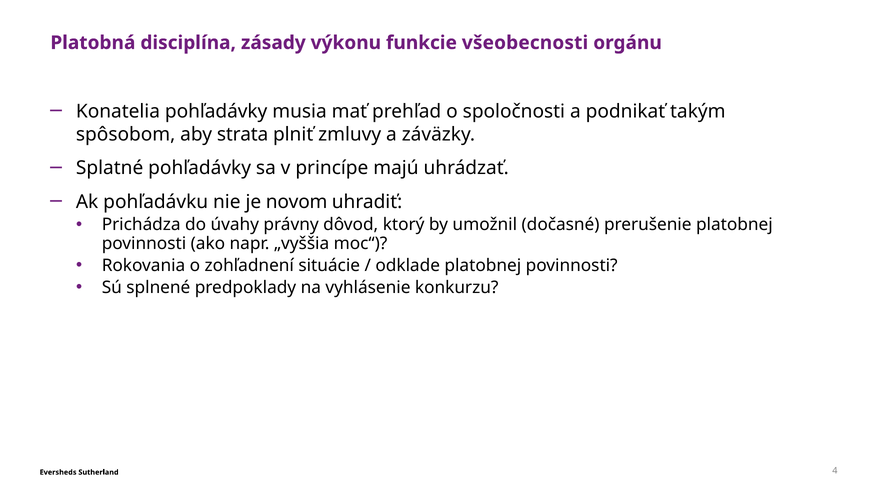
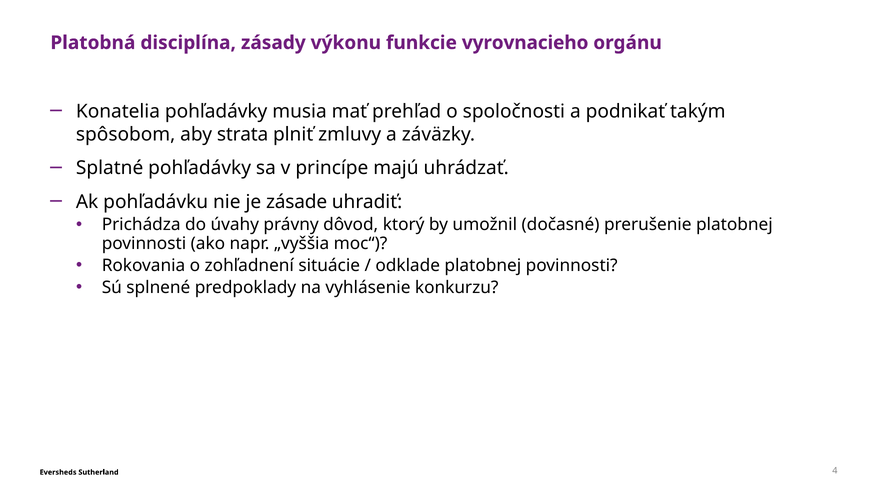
všeobecnosti: všeobecnosti -> vyrovnacieho (525, 43)
novom: novom -> zásade (297, 202)
